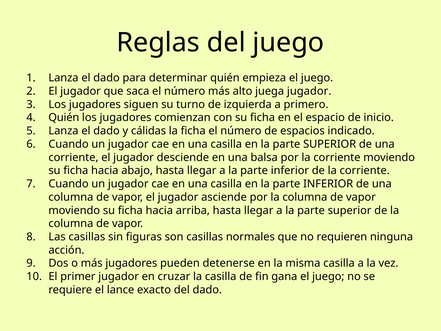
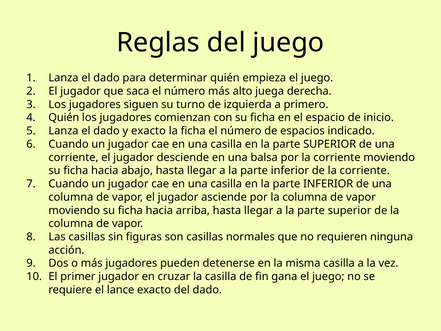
juega jugador: jugador -> derecha (309, 91)
y cálidas: cálidas -> exacto (148, 131)
